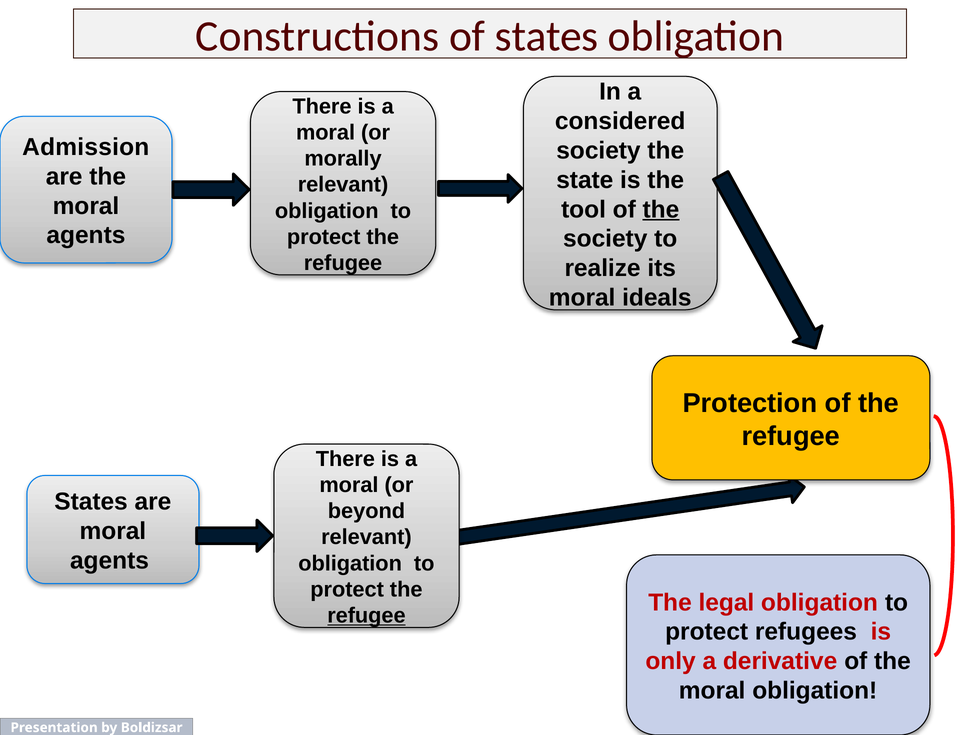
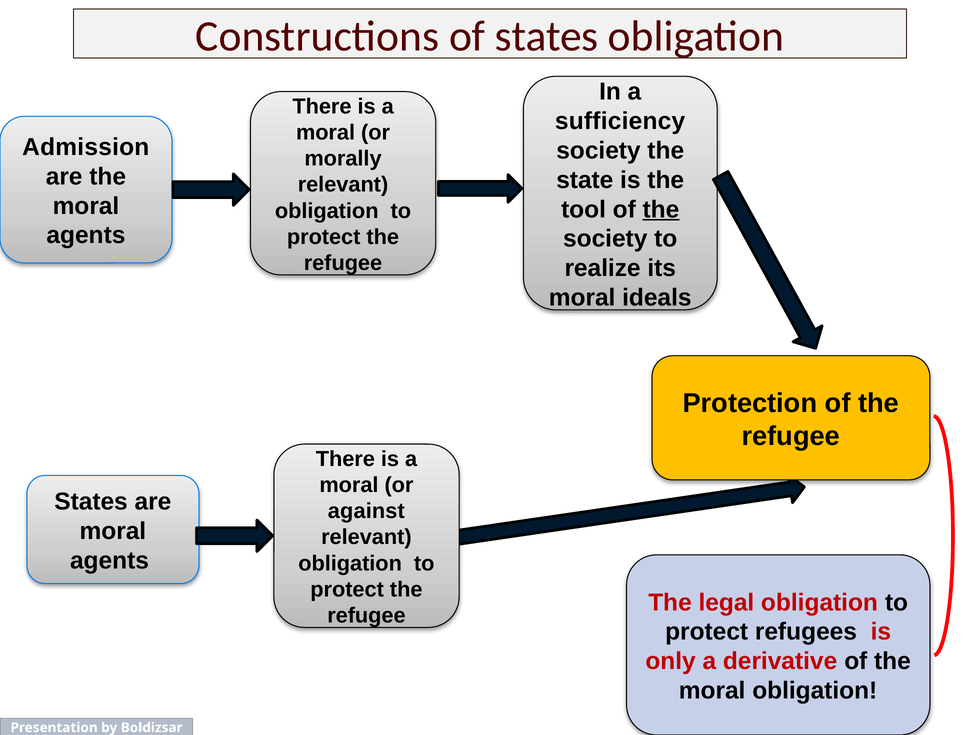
considered: considered -> sufficiency (620, 121)
beyond: beyond -> against (366, 511)
refugee underline: present -> none (366, 616)
